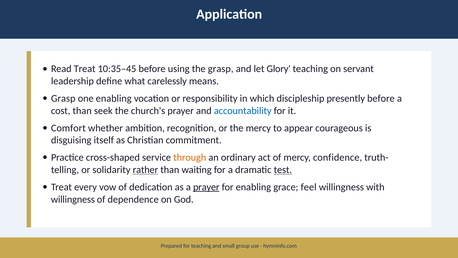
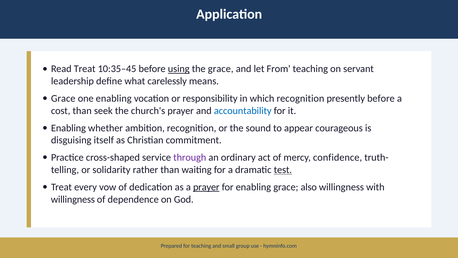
using underline: none -> present (179, 69)
the grasp: grasp -> grace (221, 69)
Glory: Glory -> From (279, 69)
Grasp: Grasp -> Grace (63, 98)
which discipleship: discipleship -> recognition (300, 98)
Comfort: Comfort -> Enabling (68, 128)
the mercy: mercy -> sound (258, 128)
through colour: orange -> purple (190, 157)
rather underline: present -> none (145, 170)
feel: feel -> also (309, 187)
